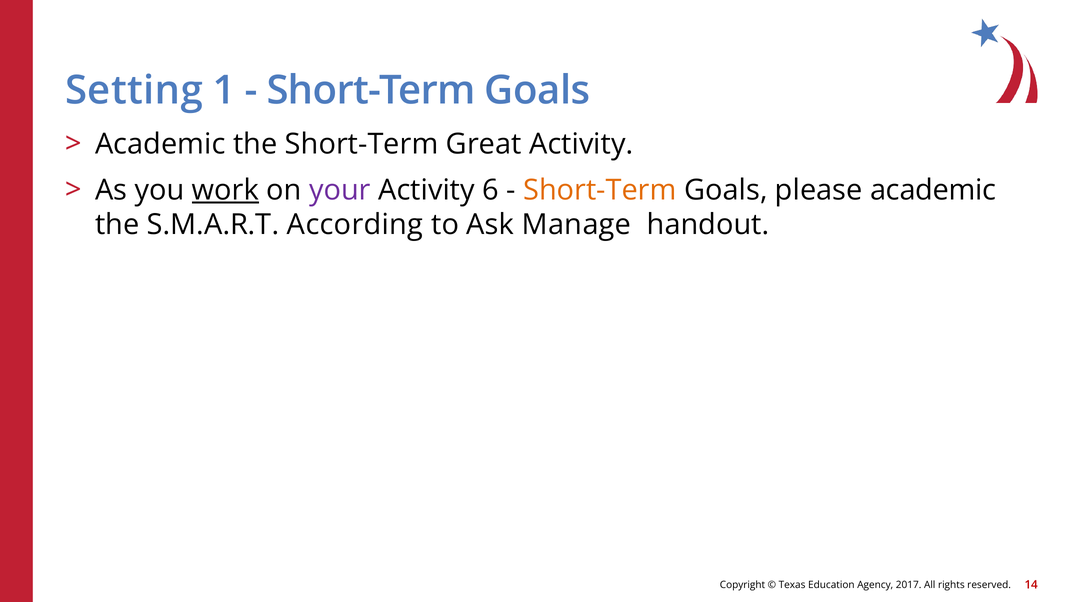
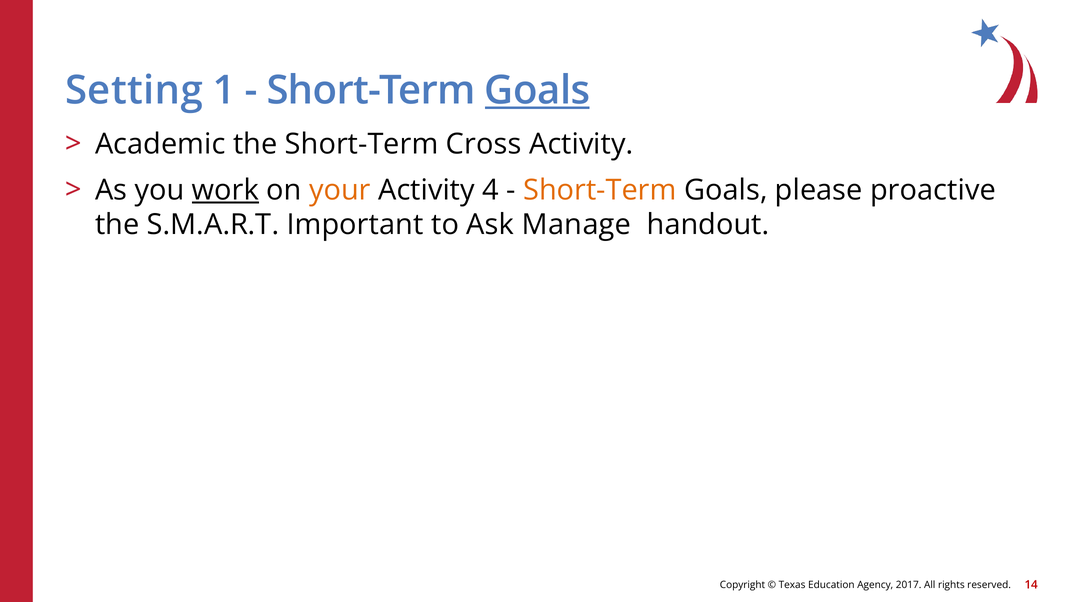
Goals underline: none -> present (537, 91)
Great: Great -> Cross (484, 144)
your colour: purple -> orange (340, 190)
6: 6 -> 4 (490, 190)
please academic: academic -> proactive (933, 190)
According: According -> Important (355, 225)
